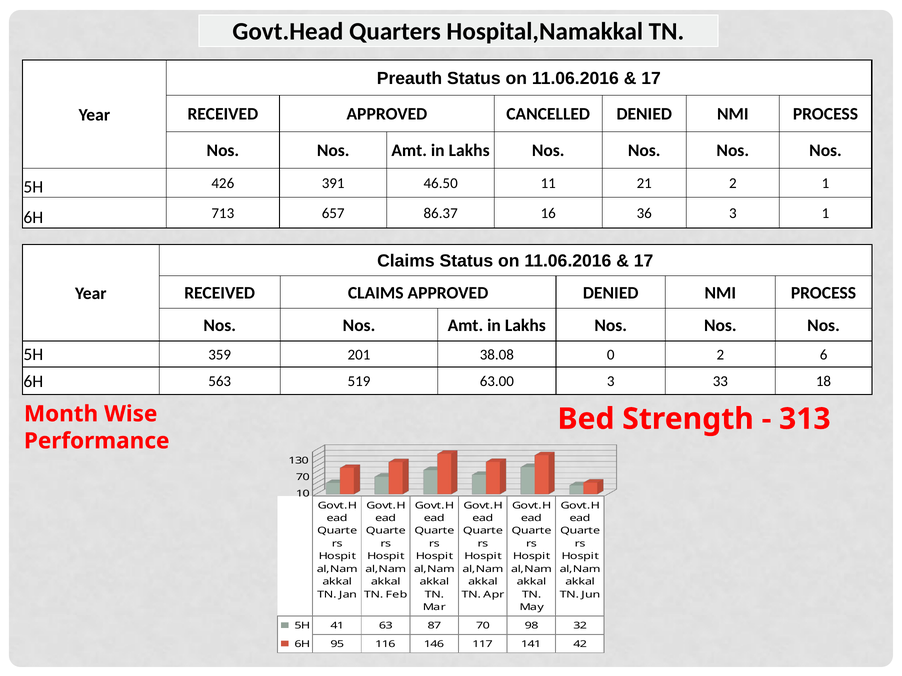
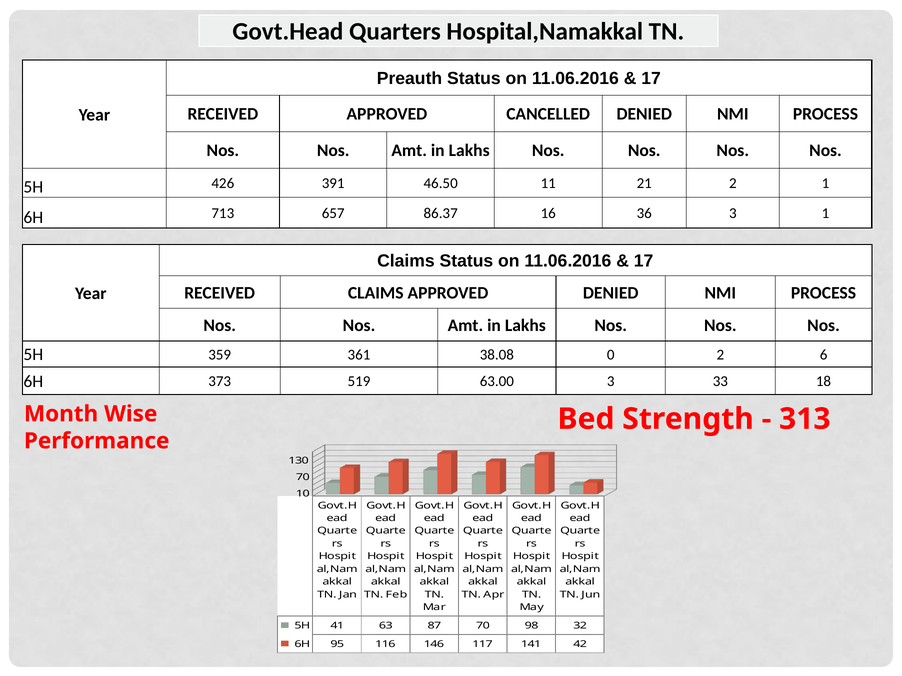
201: 201 -> 361 (359, 355)
563: 563 -> 373 (220, 382)
